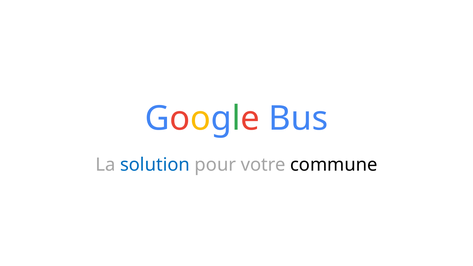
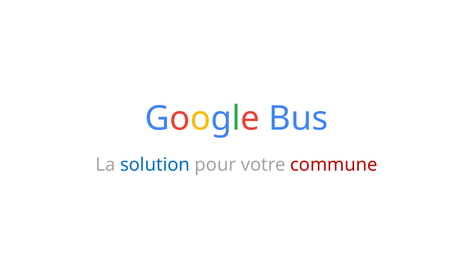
commune colour: black -> red (334, 165)
